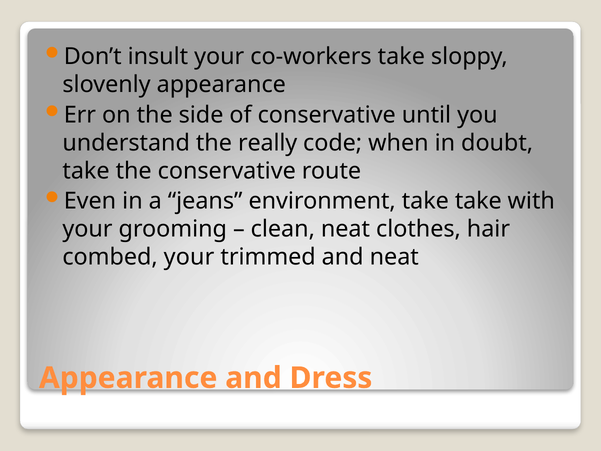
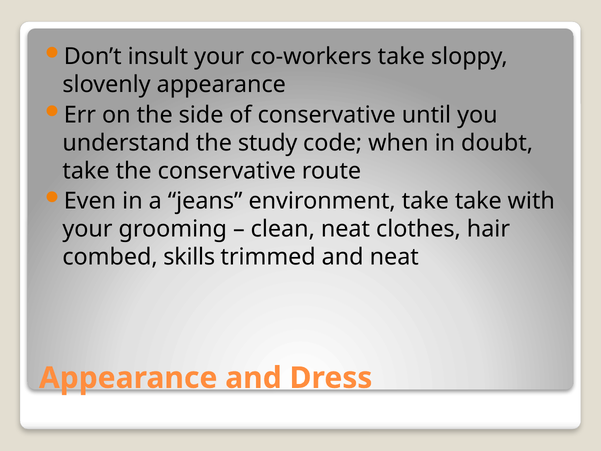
really: really -> study (268, 143)
combed your: your -> skills (189, 257)
